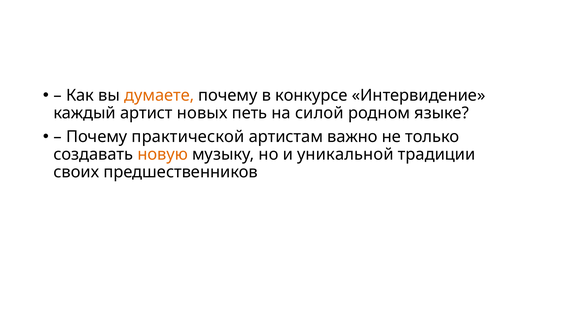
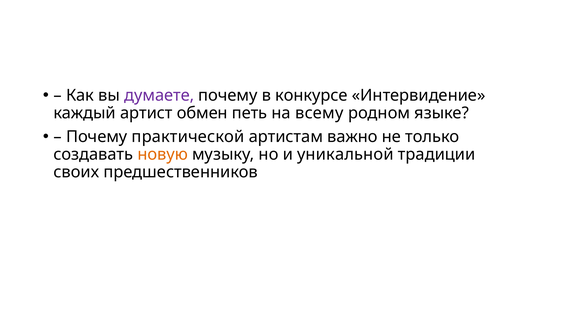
думаете colour: orange -> purple (159, 95)
новых: новых -> обмен (202, 113)
силой: силой -> всему (319, 113)
